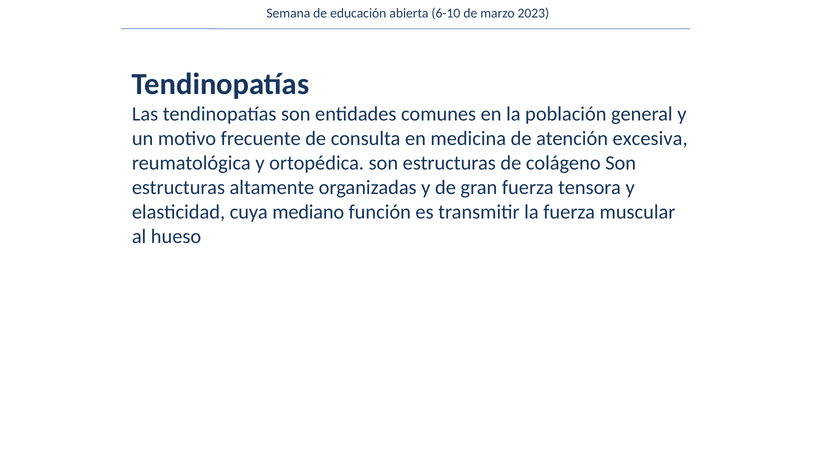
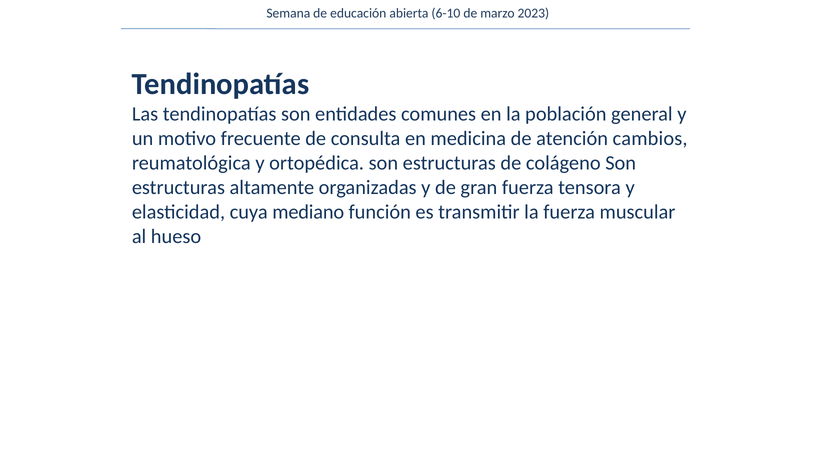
excesiva: excesiva -> cambios (650, 139)
